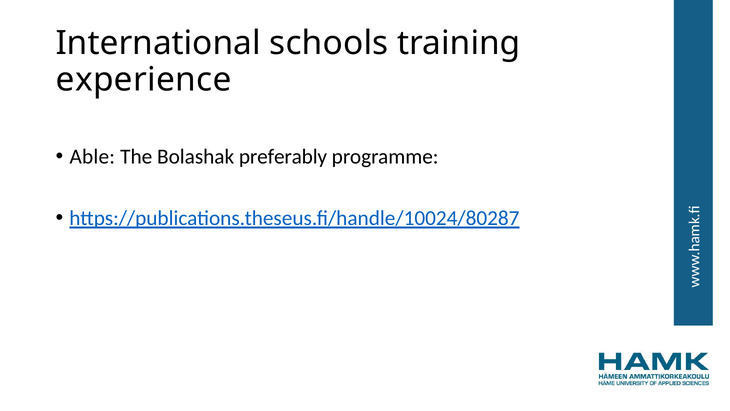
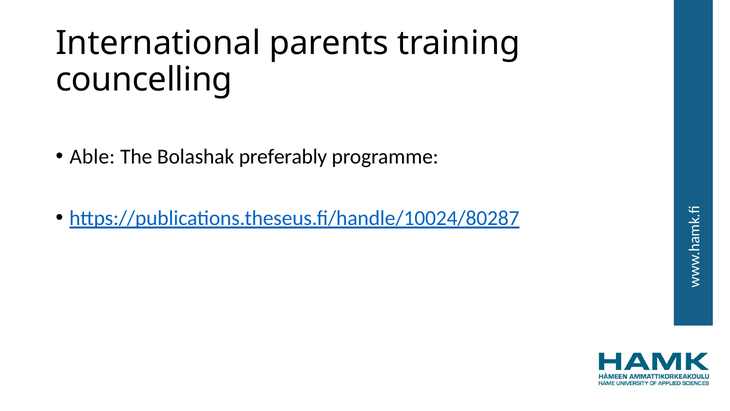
schools: schools -> parents (329, 43)
experience: experience -> councelling (144, 79)
